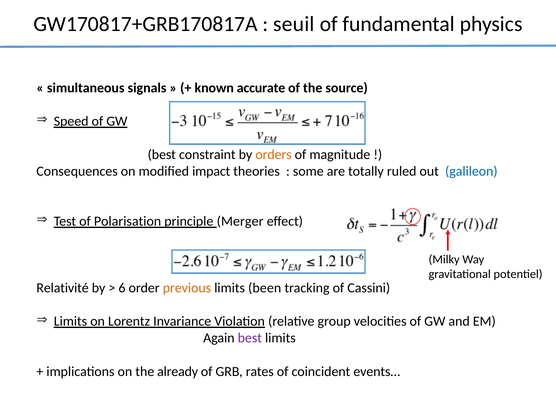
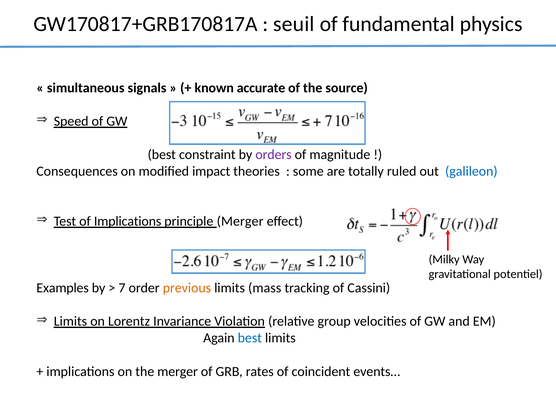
orders colour: orange -> purple (274, 155)
of Polarisation: Polarisation -> Implications (128, 221)
Relativité: Relativité -> Examples (63, 288)
6: 6 -> 7 (122, 288)
been: been -> mass (265, 288)
best colour: purple -> blue (250, 338)
the already: already -> merger (178, 371)
